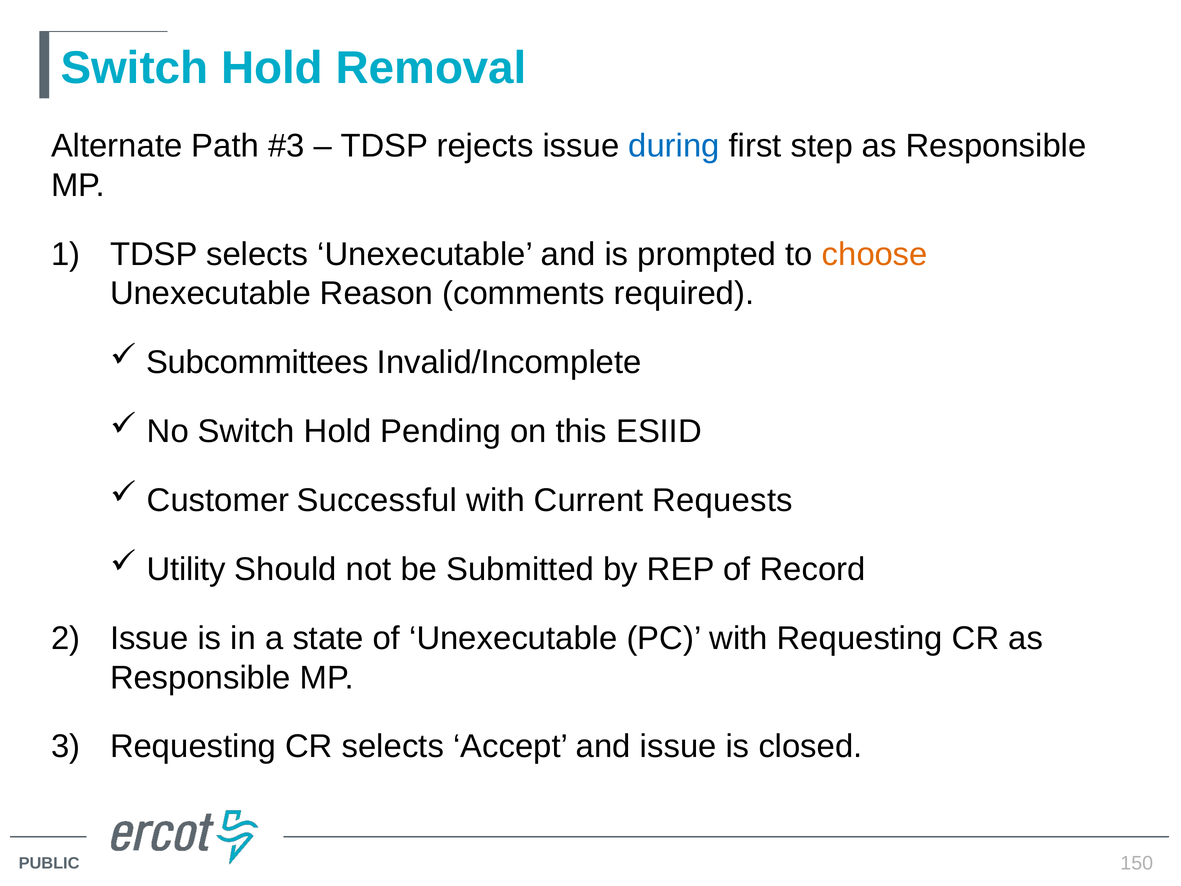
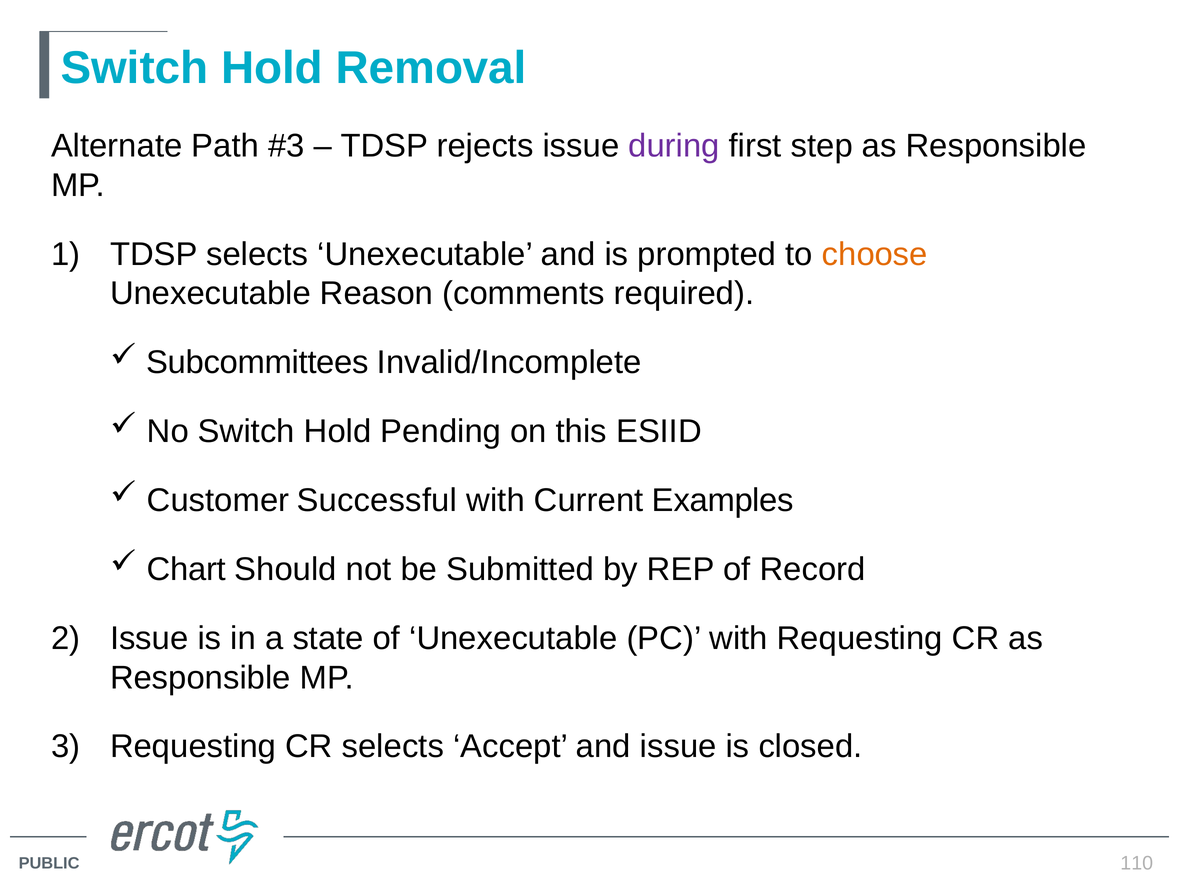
during colour: blue -> purple (674, 146)
Requests: Requests -> Examples (723, 500)
Utility: Utility -> Chart (186, 569)
150: 150 -> 110 (1137, 863)
